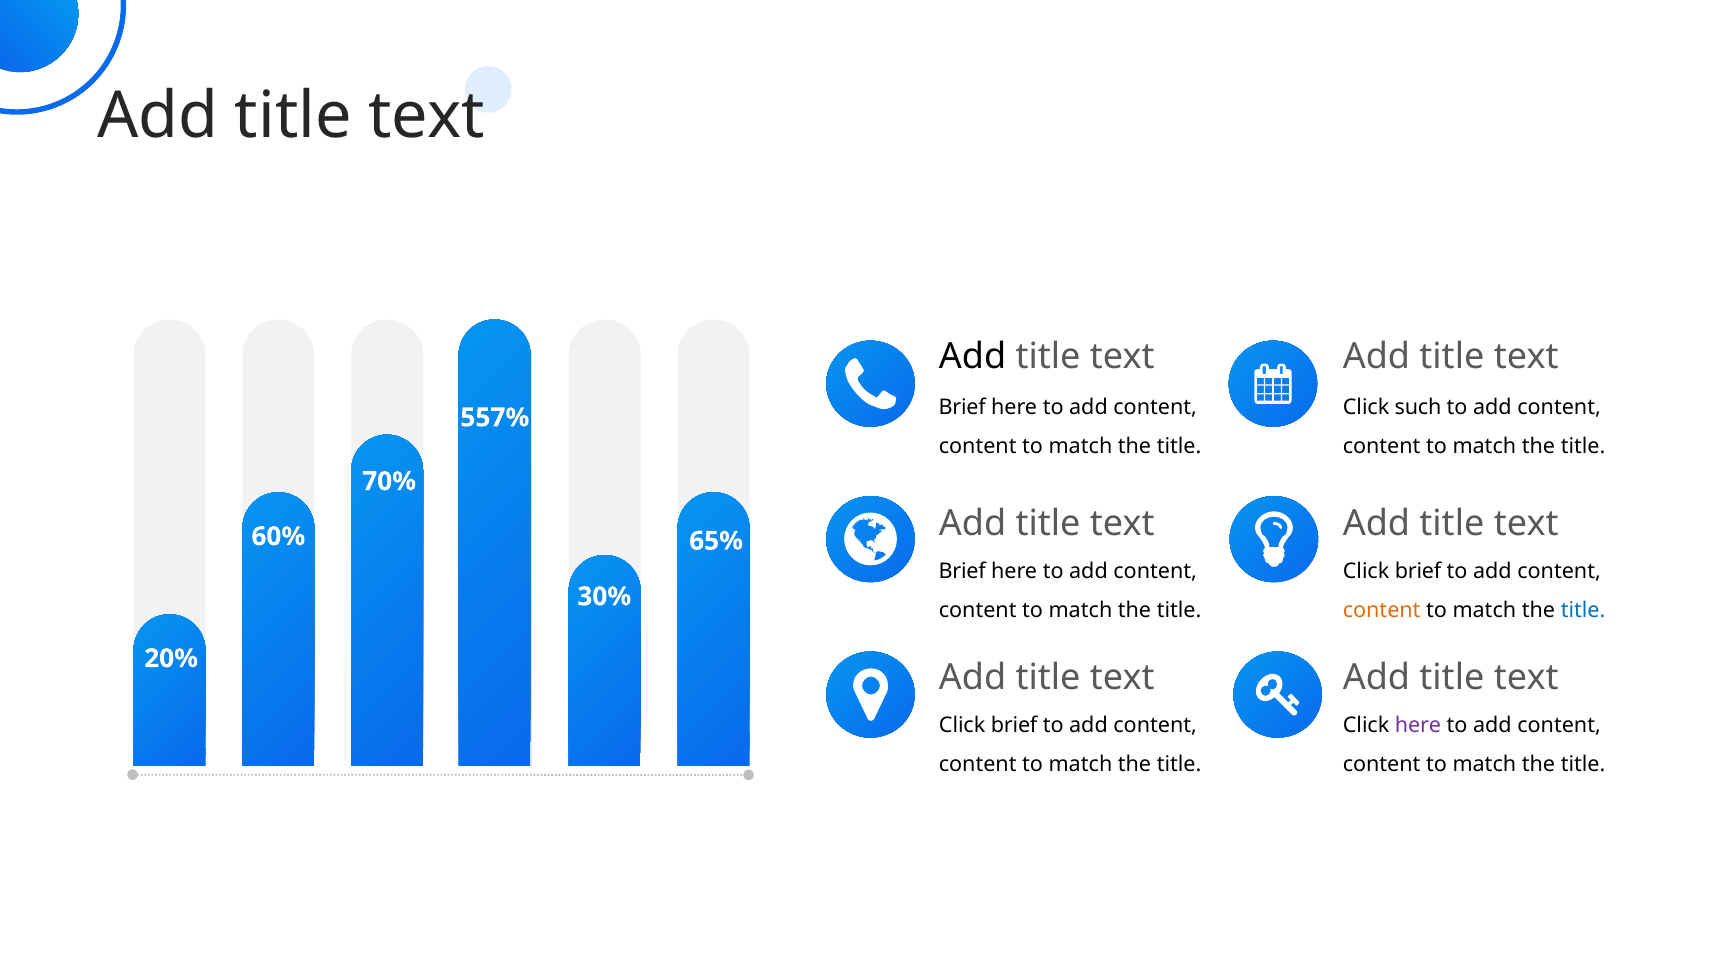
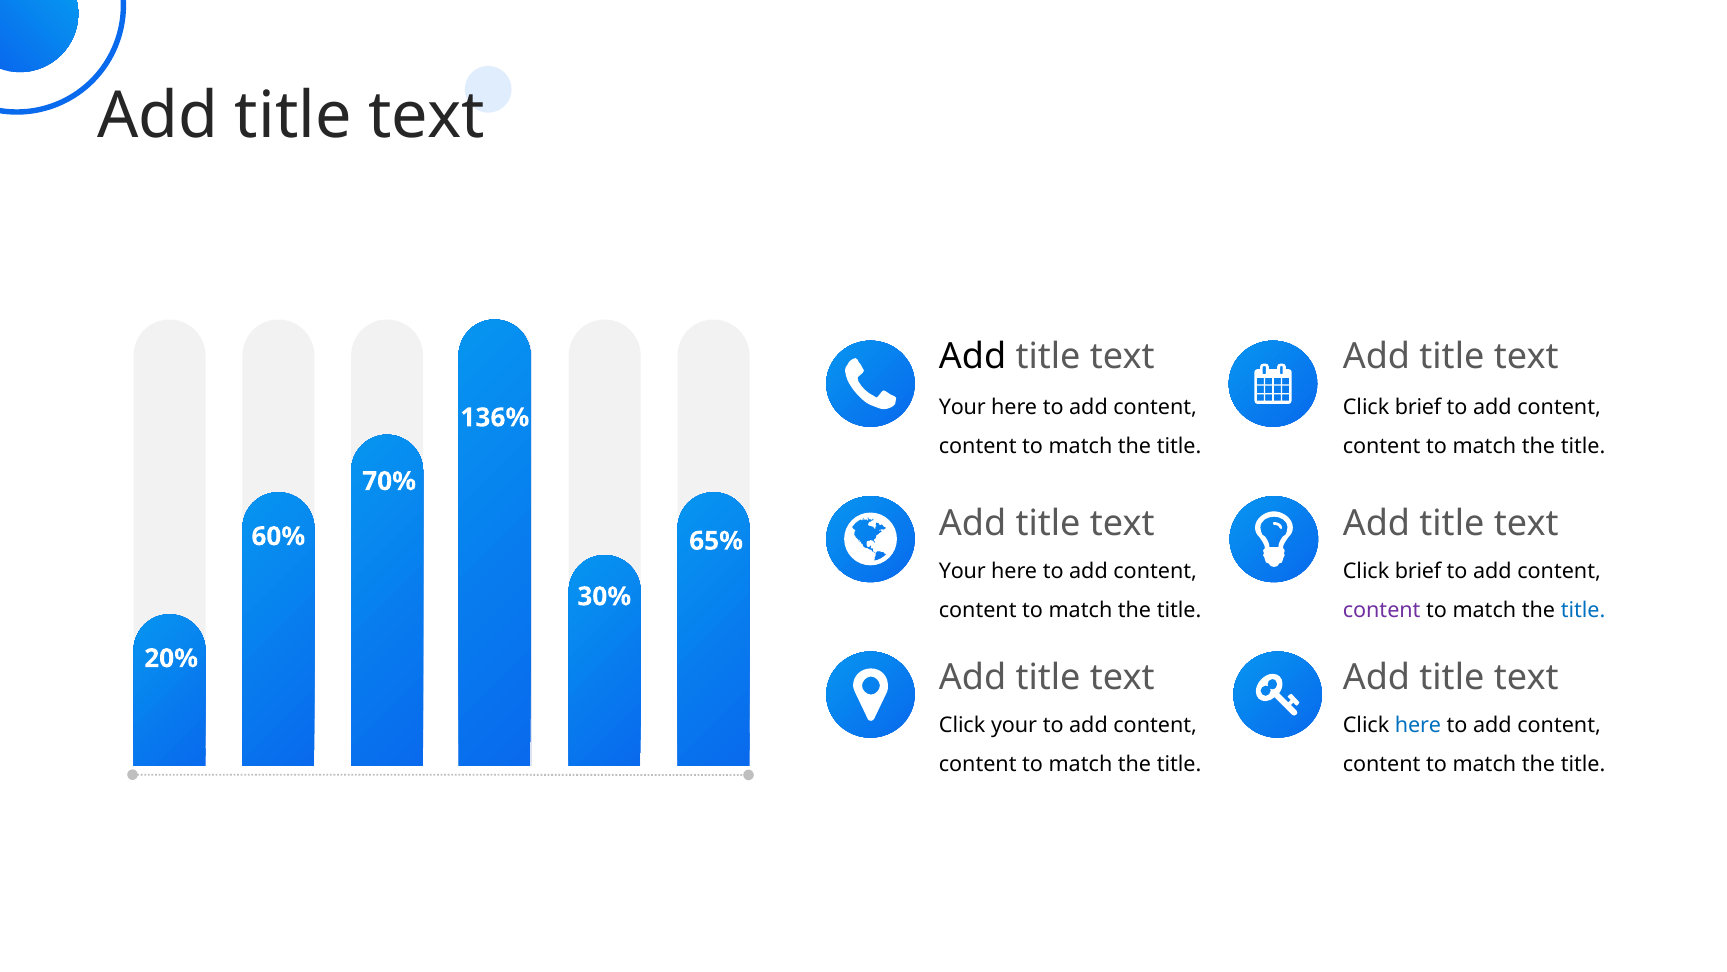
Brief: Brief -> Your (962, 407)
such: such -> brief (1418, 407)
557%: 557% -> 136% (495, 417)
Brief: Brief -> Your (962, 571)
content colour: orange -> purple (1382, 610)
brief: brief -> your (1014, 725)
here colour: purple -> blue (1418, 725)
